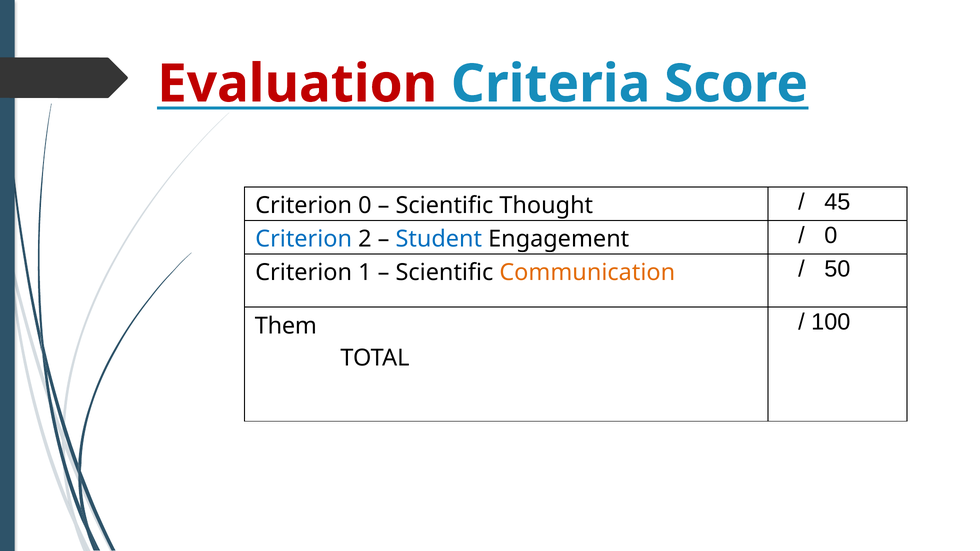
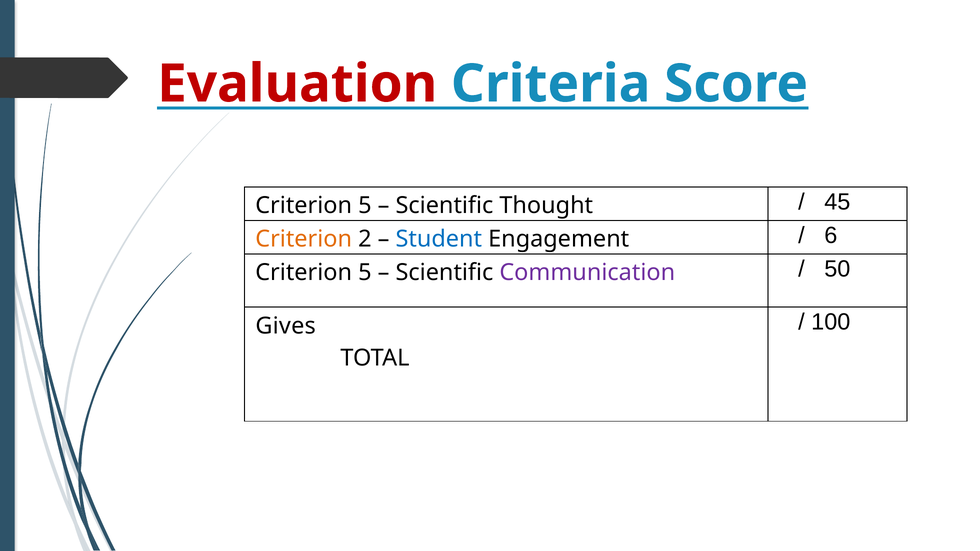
0: 0 -> 5 (365, 206)
Criterion colour: blue -> orange (304, 239)
0: 0 -> 6 (831, 236)
1: 1 -> 5 (365, 273)
Communication colour: orange -> purple (587, 273)
Them: Them -> Gives (286, 326)
